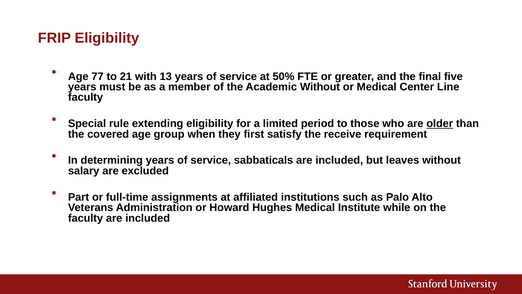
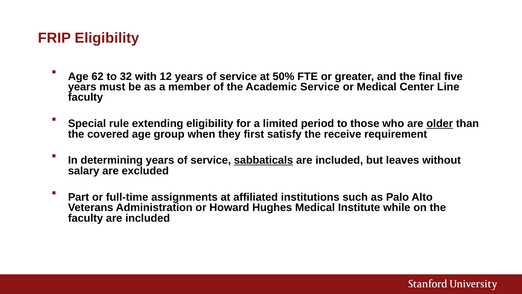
77: 77 -> 62 (98, 76)
21: 21 -> 32 (126, 76)
13: 13 -> 12 (166, 76)
Academic Without: Without -> Service (320, 87)
sabbaticals underline: none -> present (264, 160)
